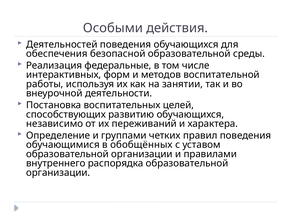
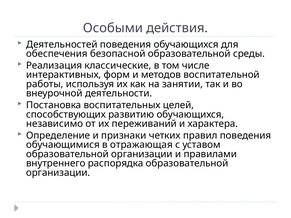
федеральные: федеральные -> классические (118, 66)
группами: группами -> признаки (124, 136)
обобщённых: обобщённых -> отражающая (141, 145)
